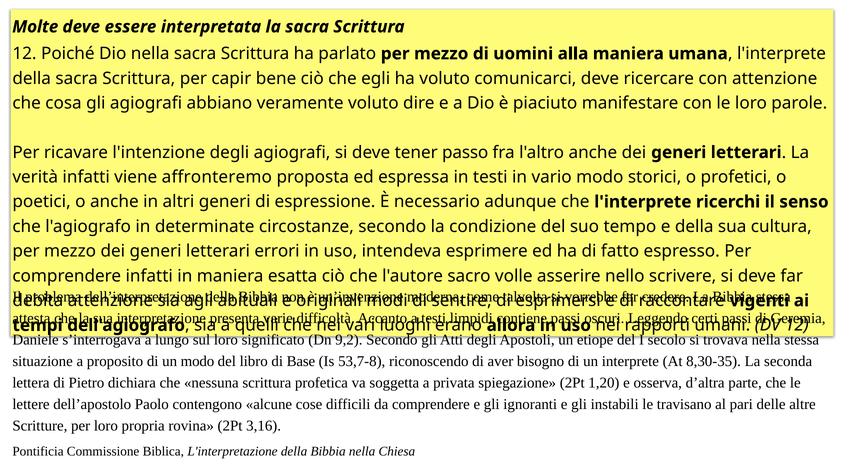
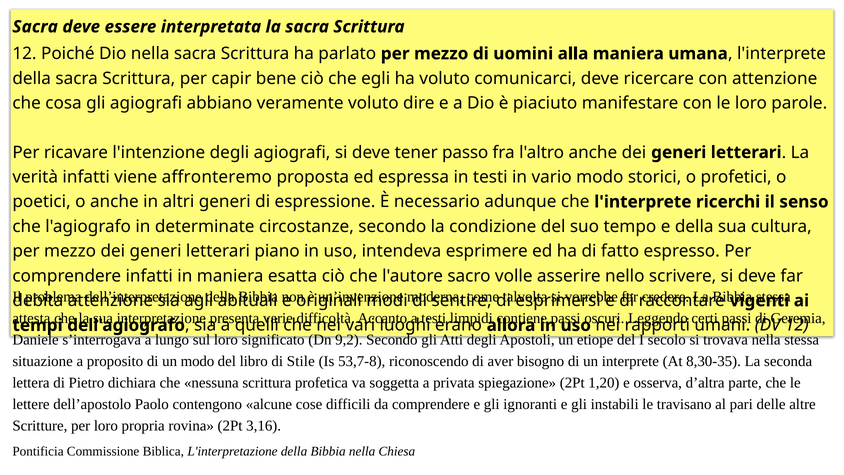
Molte: Molte -> Sacra (35, 27)
errori: errori -> piano (277, 251)
Base: Base -> Stile (301, 361)
